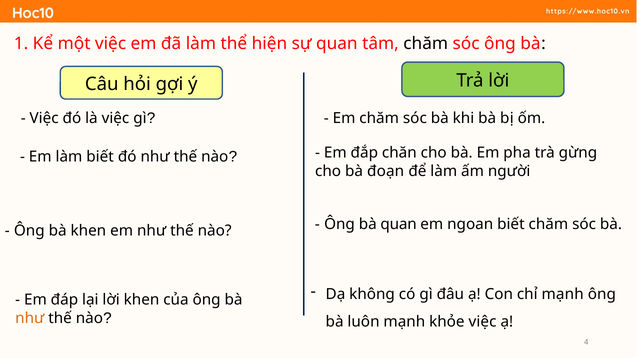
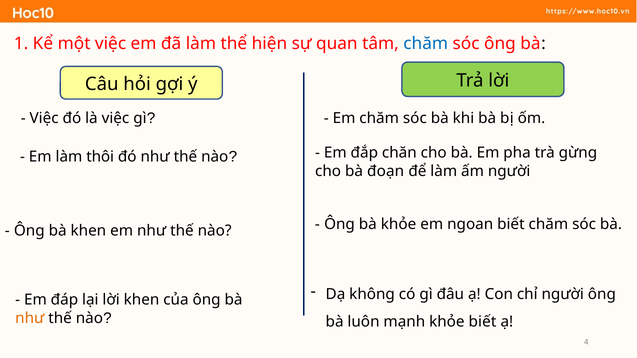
chăm colour: black -> blue (426, 44)
làm biết: biết -> thôi (100, 157)
bà quan: quan -> khỏe (399, 224)
chỉ mạnh: mạnh -> người (563, 294)
khỏe việc: việc -> biết (482, 322)
